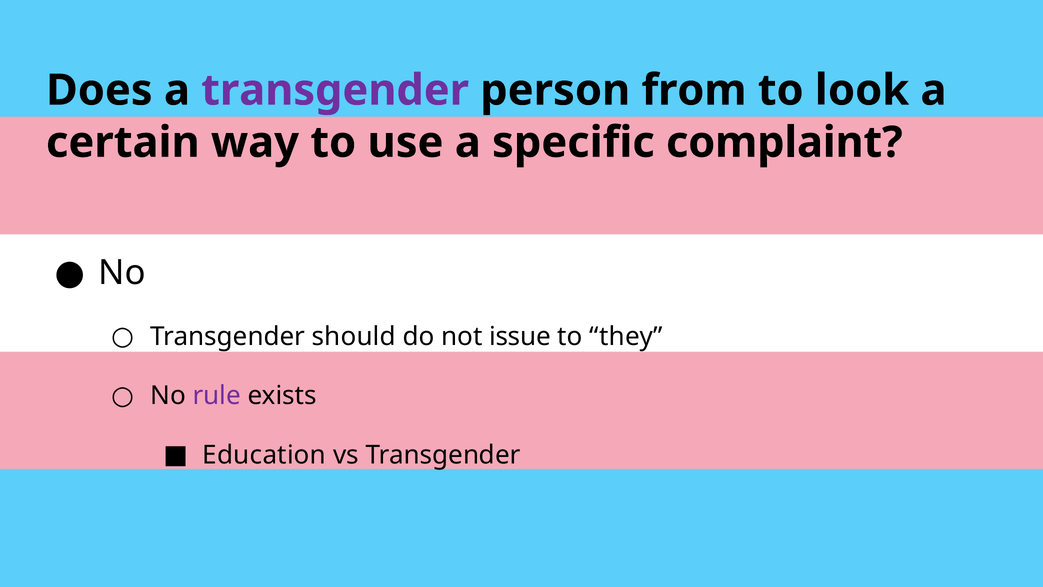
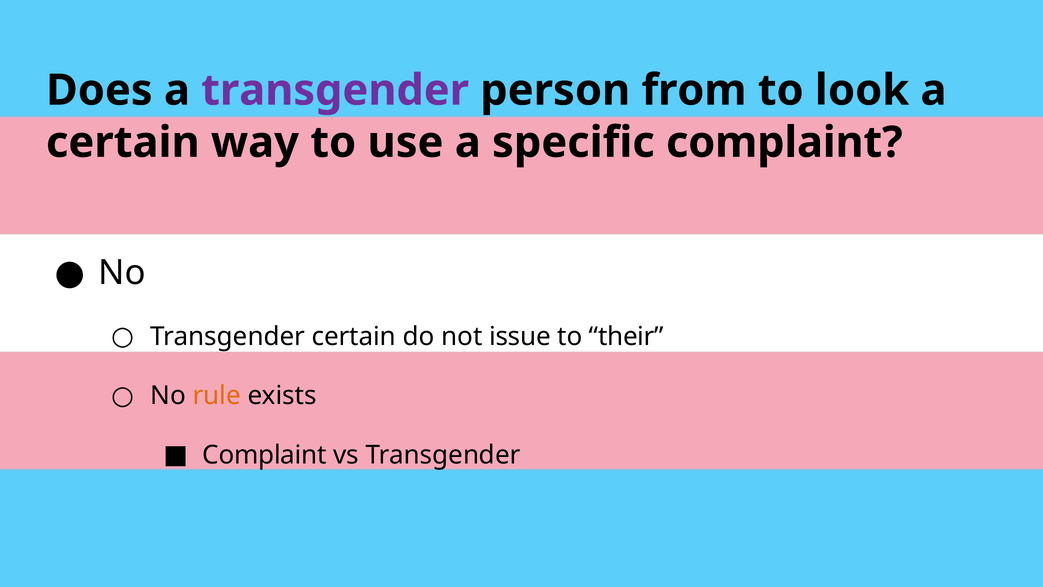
Transgender should: should -> certain (354, 337)
they: they -> their (626, 337)
rule colour: purple -> orange (217, 396)
Education: Education -> Complaint (264, 455)
